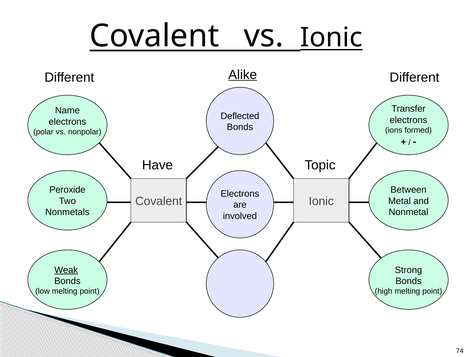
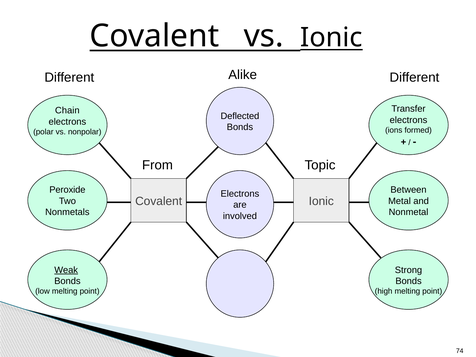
Alike underline: present -> none (243, 75)
Name: Name -> Chain (67, 111)
Have: Have -> From (157, 165)
